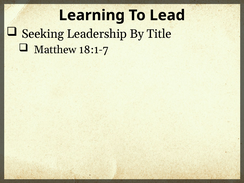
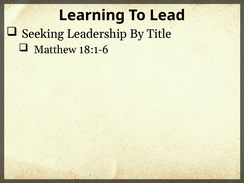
18:1-7: 18:1-7 -> 18:1-6 (94, 50)
